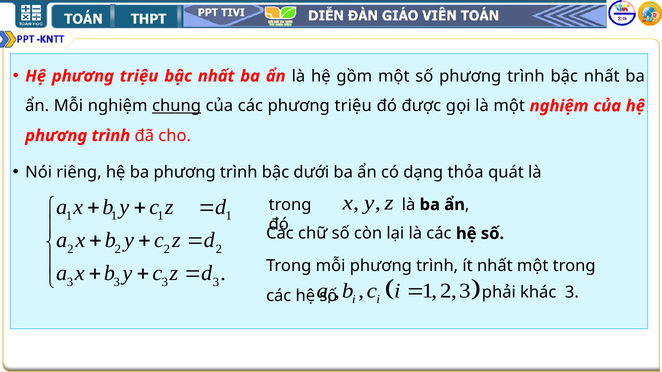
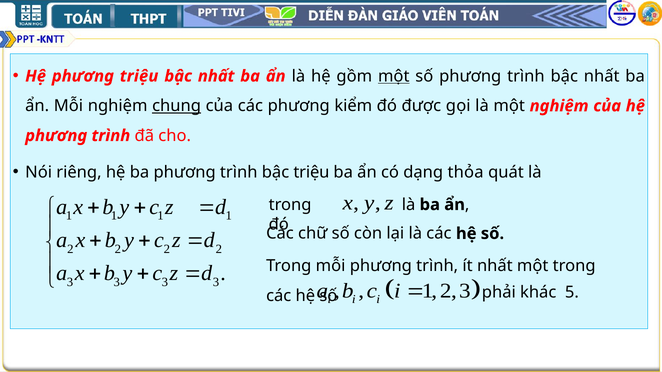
một underline: none -> present (394, 76)
các phương triệu: triệu -> kiểm (353, 106)
bậc dưới: dưới -> triệu (311, 172)
khác 3: 3 -> 5 (572, 293)
